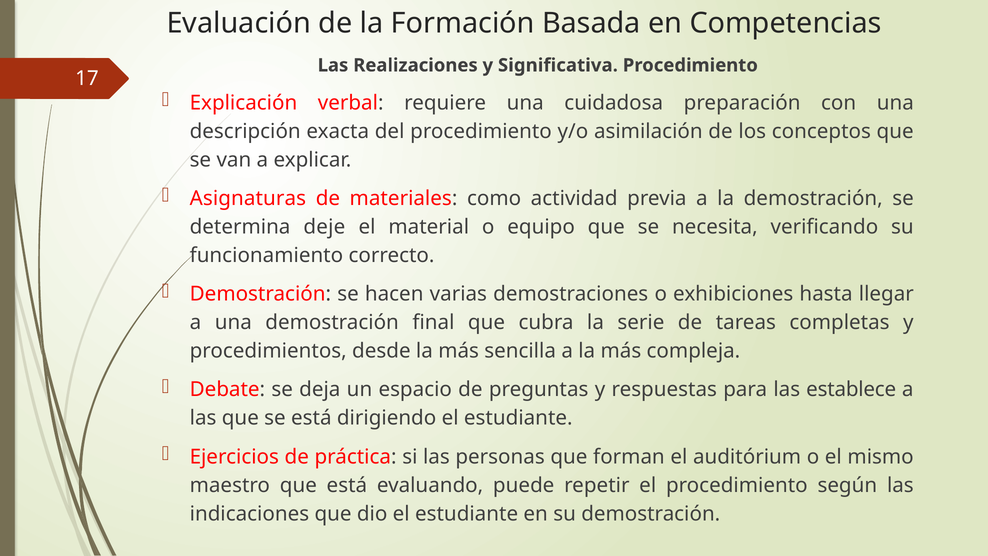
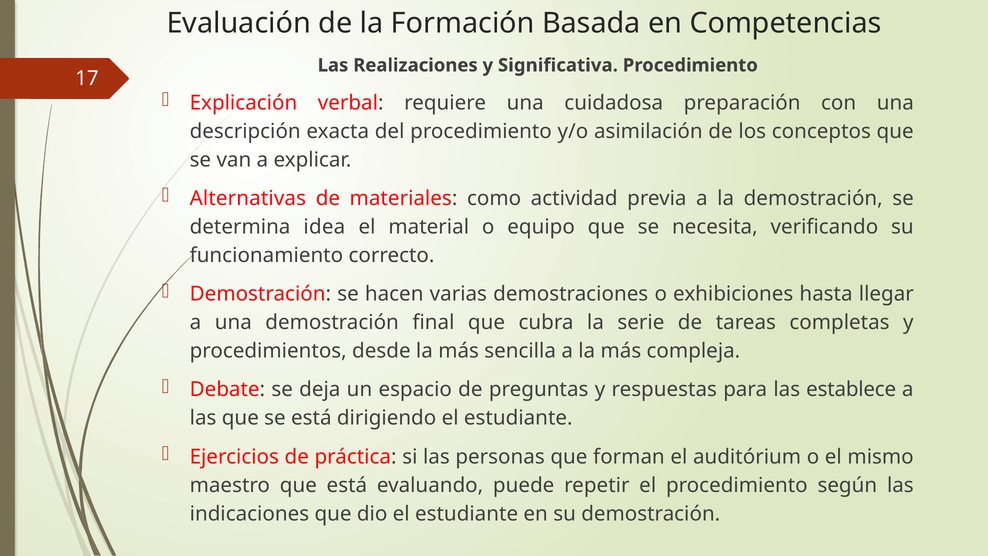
Asignaturas: Asignaturas -> Alternativas (248, 198)
deje: deje -> idea (324, 227)
